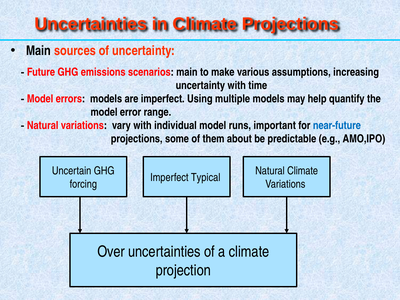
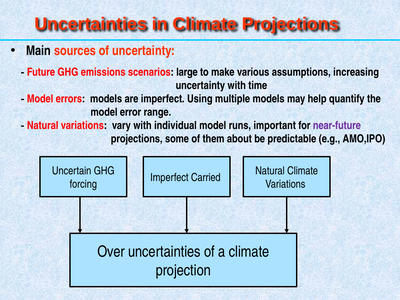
scenarios main: main -> large (187, 72)
near-future colour: blue -> purple (337, 125)
Typical: Typical -> Carried (206, 177)
